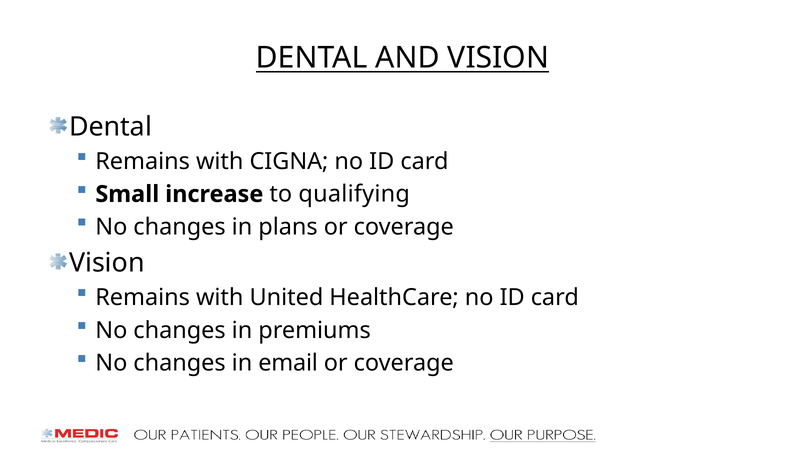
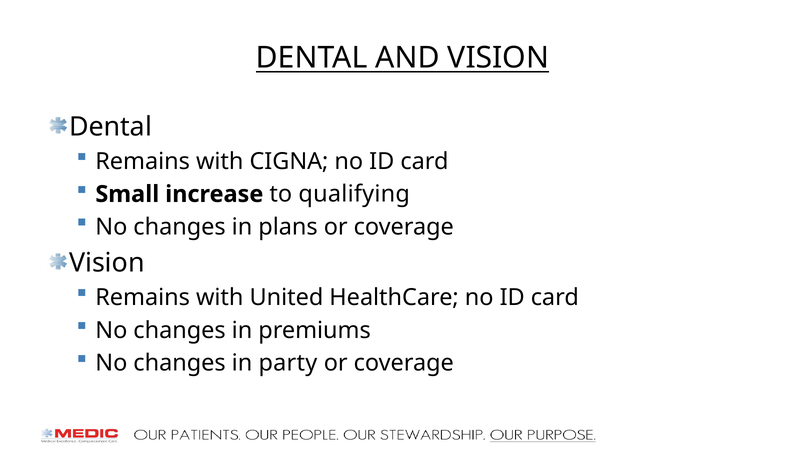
email: email -> party (288, 363)
